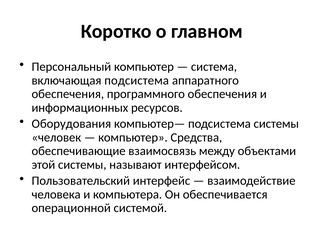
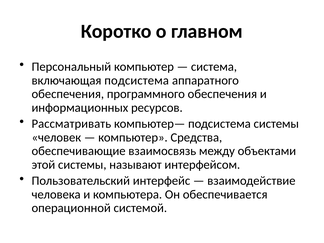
Оборудования: Оборудования -> Рассматривать (71, 124)
